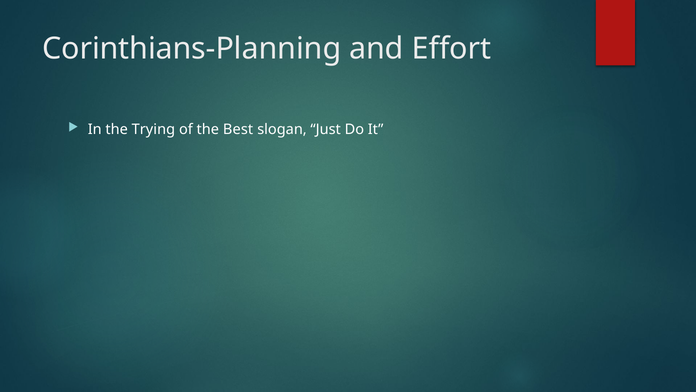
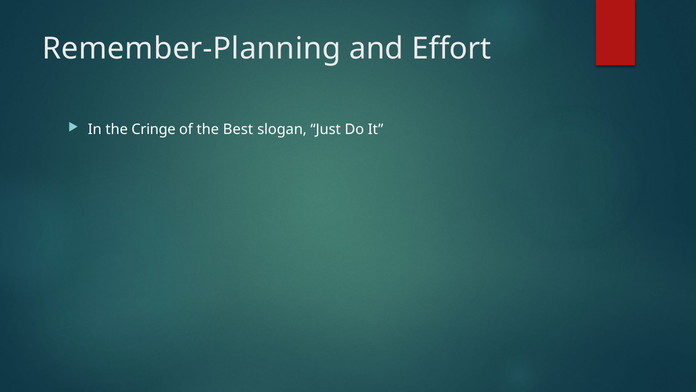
Corinthians-Planning: Corinthians-Planning -> Remember-Planning (191, 49)
Trying: Trying -> Cringe (154, 130)
